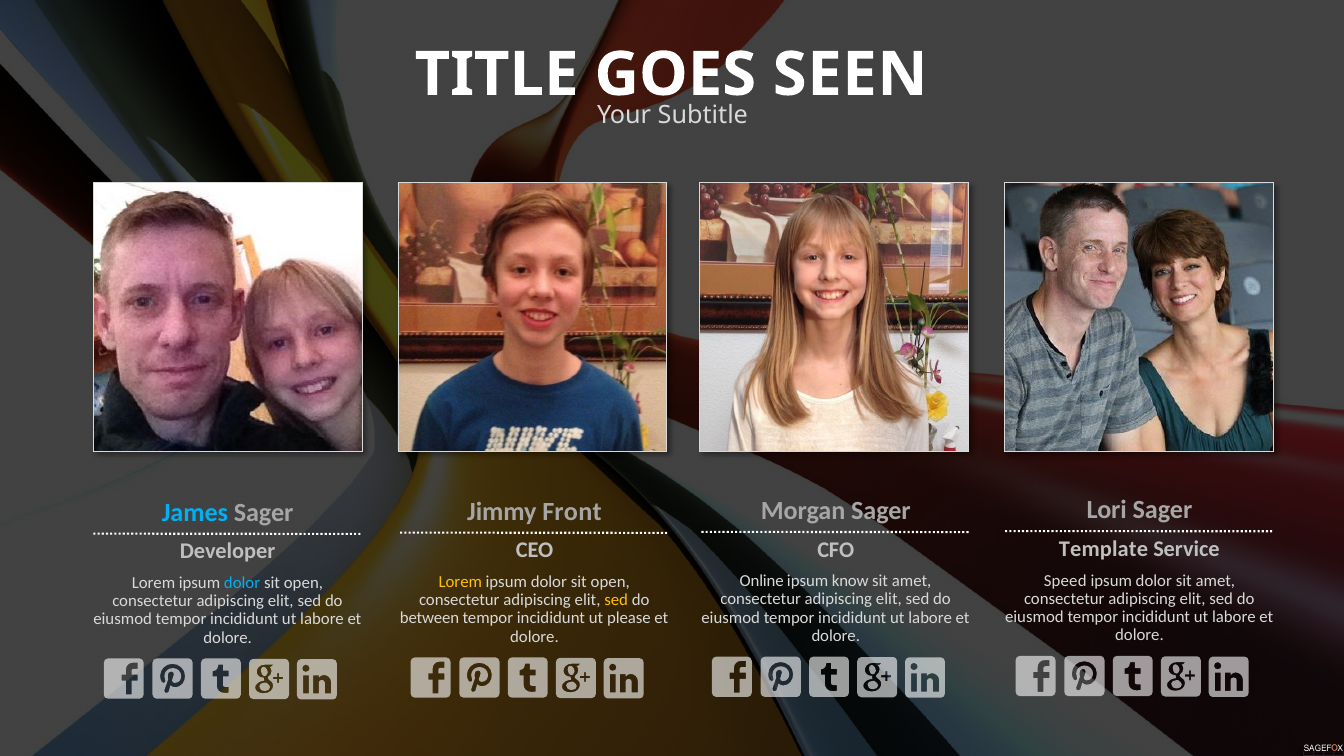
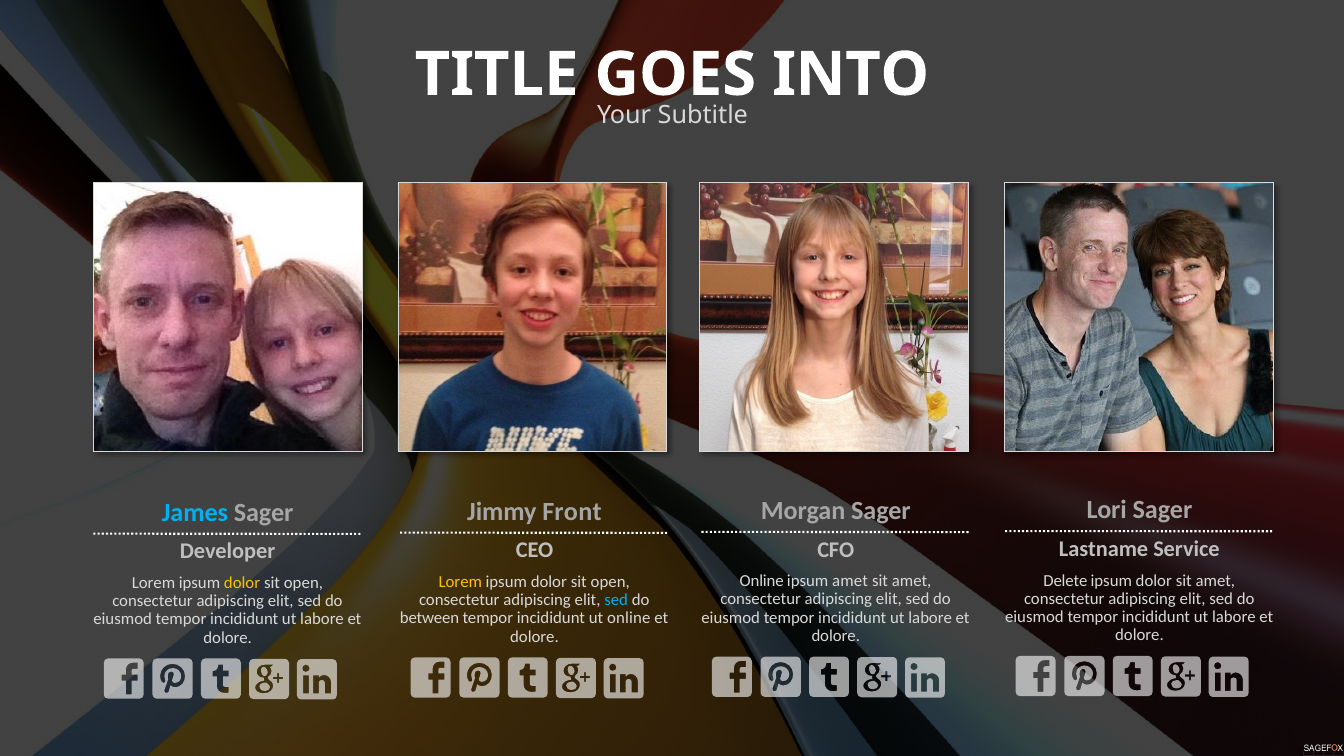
SEEN: SEEN -> INTO (851, 75)
Template: Template -> Lastname (1104, 549)
Speed: Speed -> Delete (1065, 581)
ipsum know: know -> amet (850, 581)
dolor colour: light blue -> yellow (242, 583)
sed colour: yellow -> light blue (616, 600)
ut please: please -> online (629, 618)
